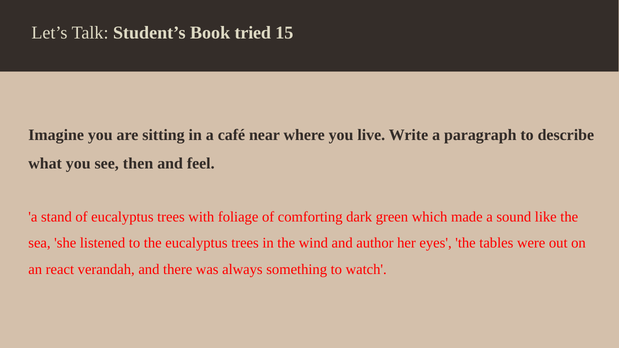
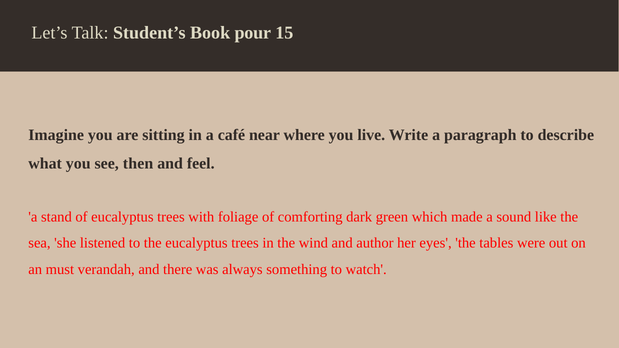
tried: tried -> pour (253, 33)
react: react -> must (60, 269)
